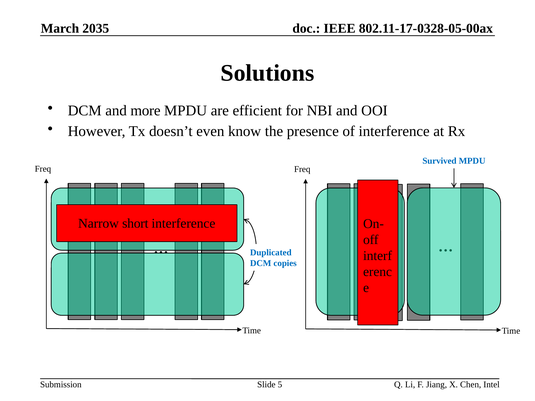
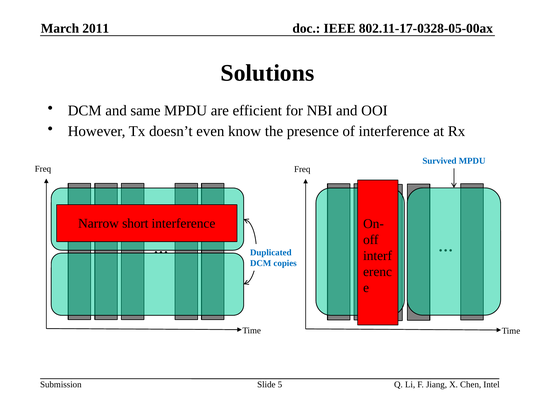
2035: 2035 -> 2011 (96, 29)
more: more -> same (146, 111)
